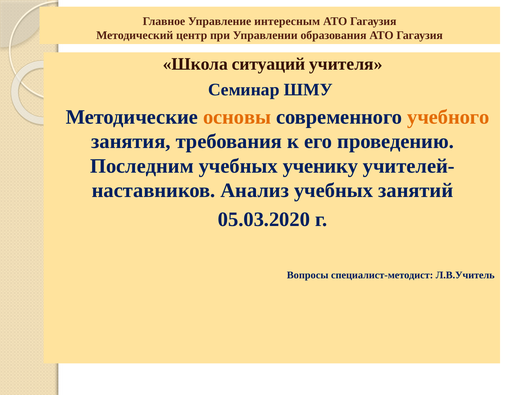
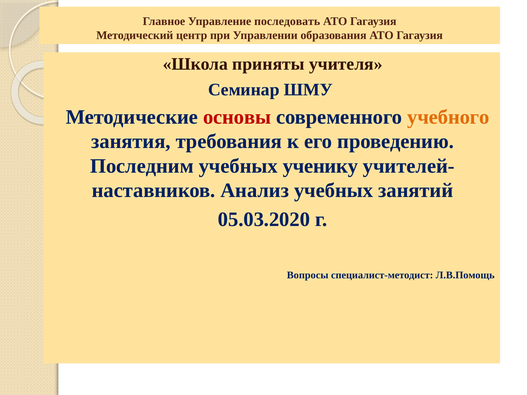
интересным: интересным -> последовать (287, 21)
ситуаций: ситуаций -> приняты (268, 64)
основы colour: orange -> red (237, 117)
Л.В.Учитель: Л.В.Учитель -> Л.В.Помощь (465, 275)
